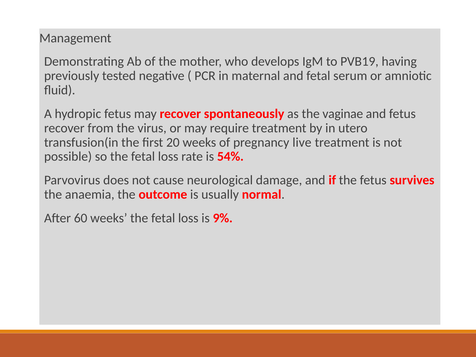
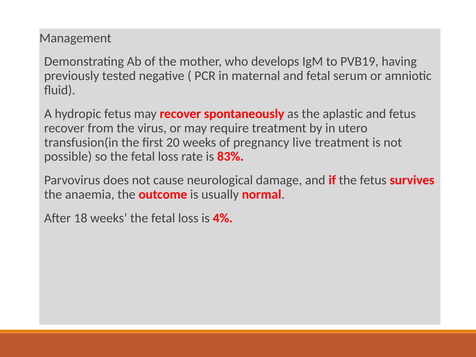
vaginae: vaginae -> aplastic (343, 114)
54%: 54% -> 83% (230, 157)
60: 60 -> 18 (81, 218)
9%: 9% -> 4% (223, 218)
